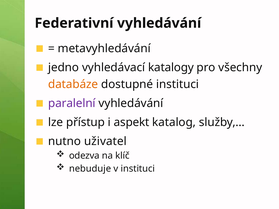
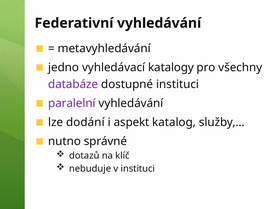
databáze colour: orange -> purple (73, 84)
přístup: přístup -> dodání (85, 122)
uživatel: uživatel -> správné (105, 142)
odezva: odezva -> dotazů (84, 156)
